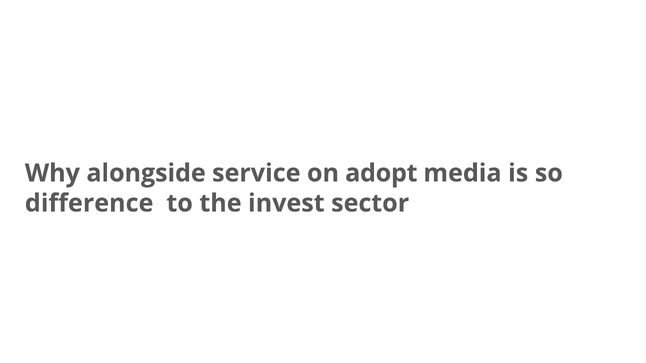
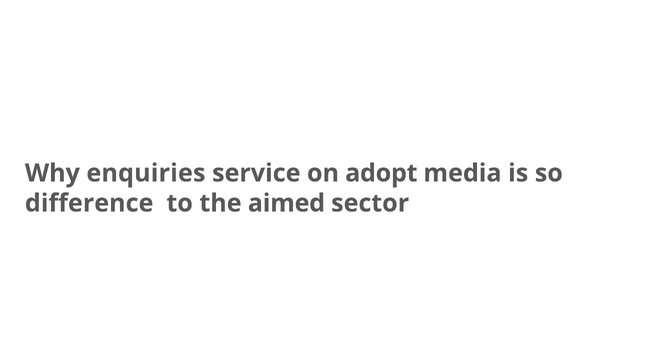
alongside: alongside -> enquiries (146, 173)
invest: invest -> aimed (286, 203)
